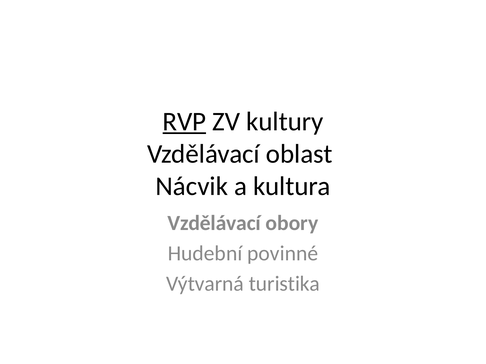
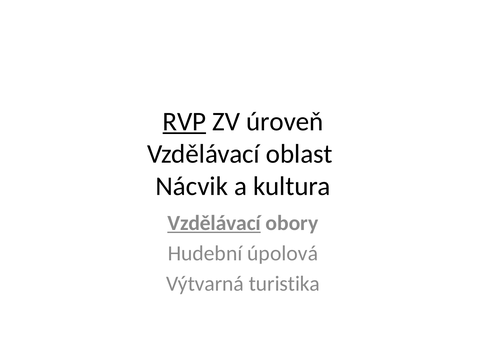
kultury: kultury -> úroveň (285, 122)
Vzdělávací underline: none -> present (214, 223)
povinné: povinné -> úpolová (283, 254)
